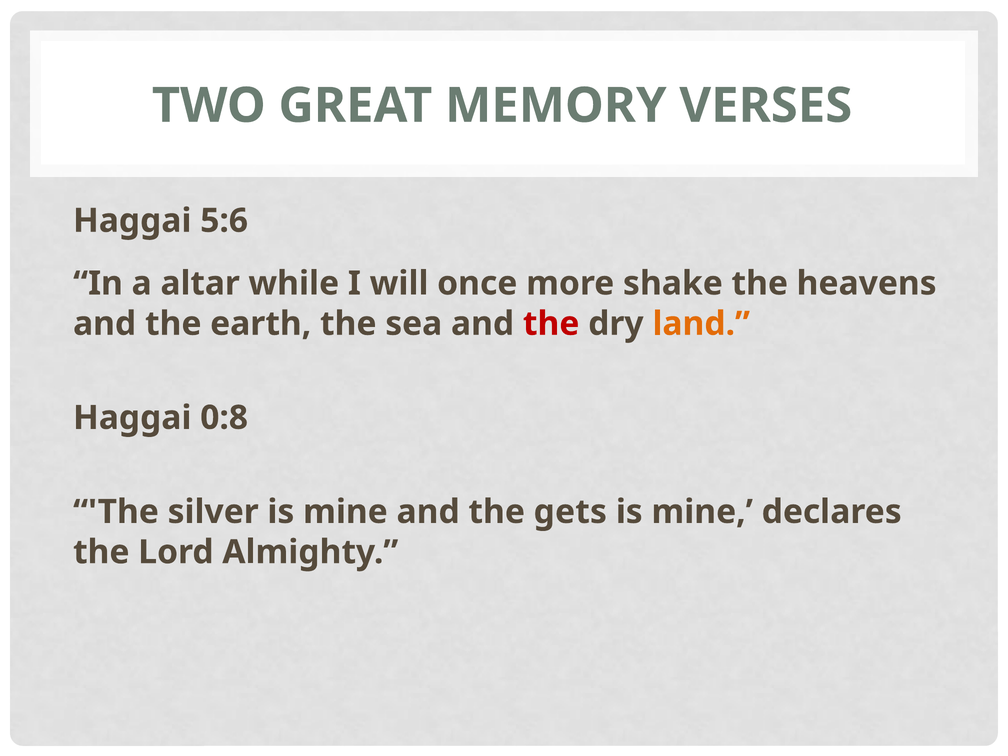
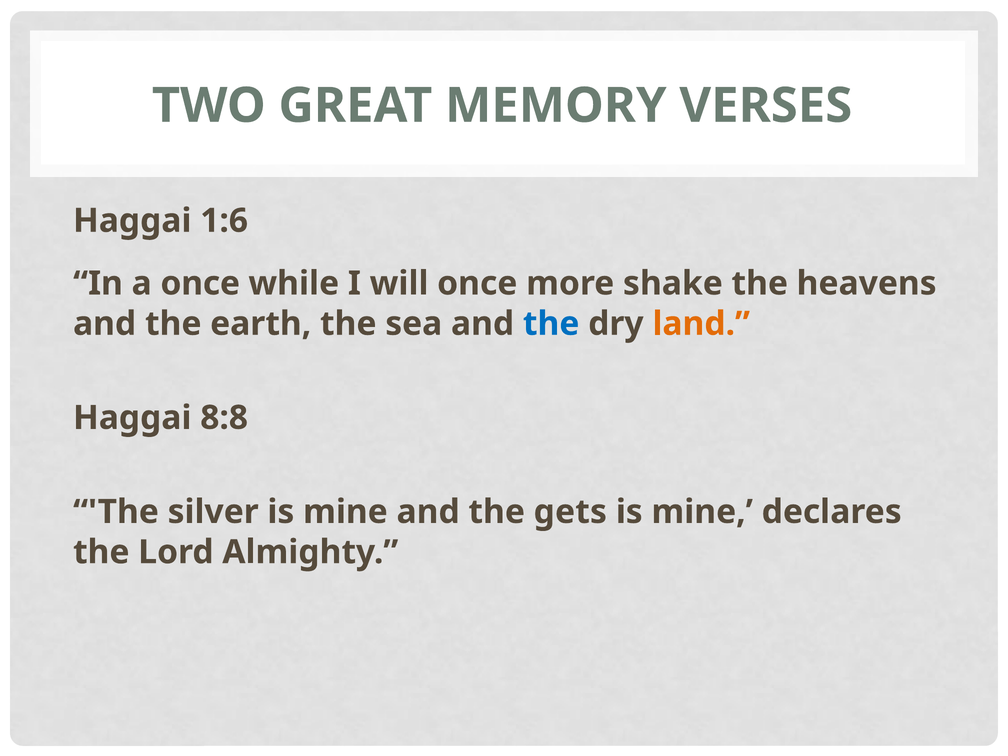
5:6: 5:6 -> 1:6 (224, 221)
a altar: altar -> once (200, 283)
the colour: red -> blue (551, 324)
0:8: 0:8 -> 8:8 (224, 418)
